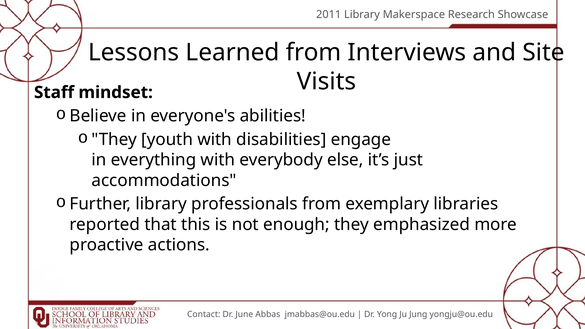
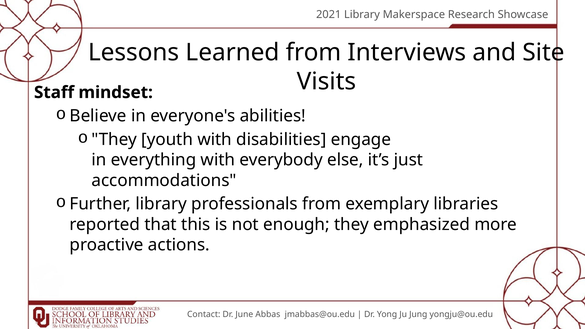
2011: 2011 -> 2021 (329, 14)
